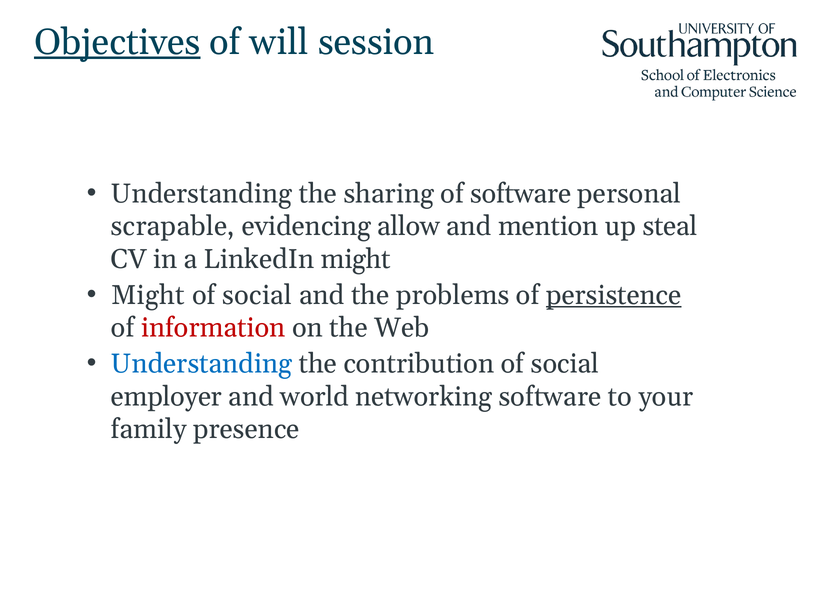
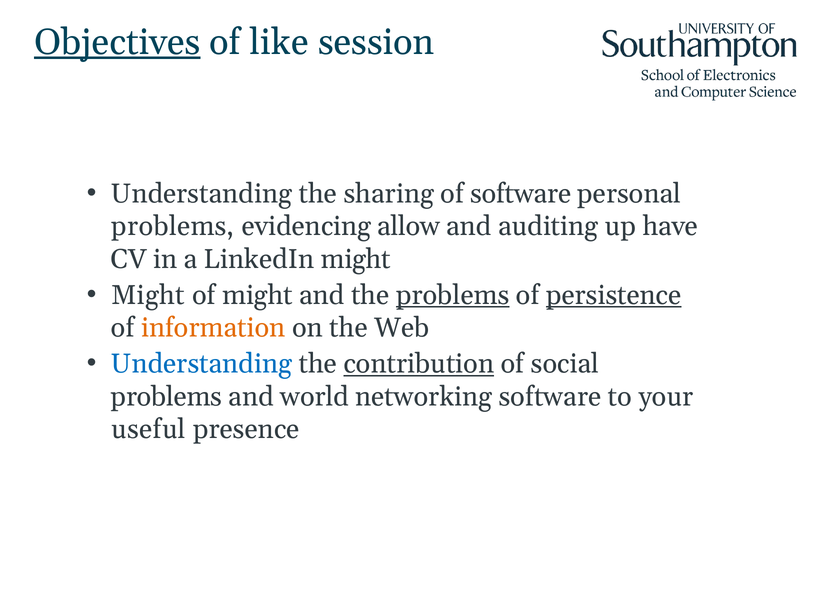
will: will -> like (279, 42)
scrapable: scrapable -> problems (173, 226)
mention: mention -> auditing (548, 226)
steal: steal -> have (670, 226)
social: social -> might (257, 295)
problems underline: none -> present (453, 295)
information colour: red -> orange (213, 328)
contribution underline: none -> present (419, 364)
employer: employer -> problems (167, 397)
family: family -> useful (149, 429)
